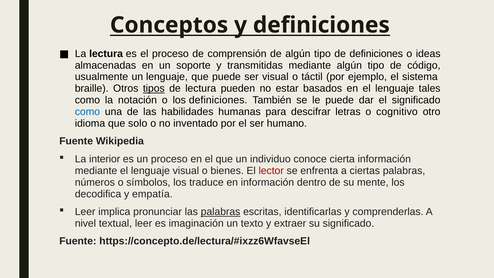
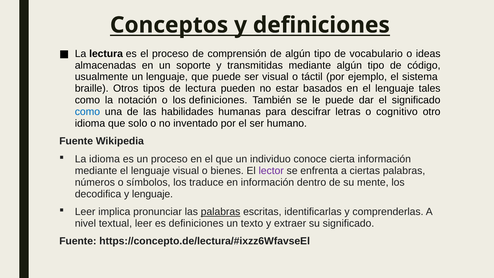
de definiciones: definiciones -> vocabulario (376, 54)
tipos underline: present -> none (154, 89)
La interior: interior -> idioma (105, 159)
lector colour: red -> purple (271, 171)
y empatía: empatía -> lenguaje (152, 194)
es imaginación: imaginación -> definiciones (196, 223)
